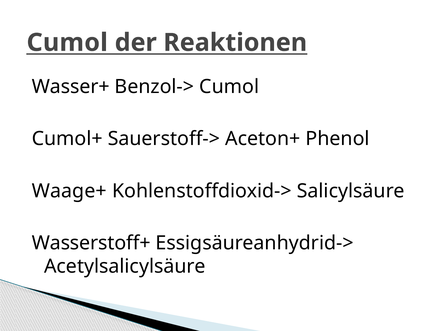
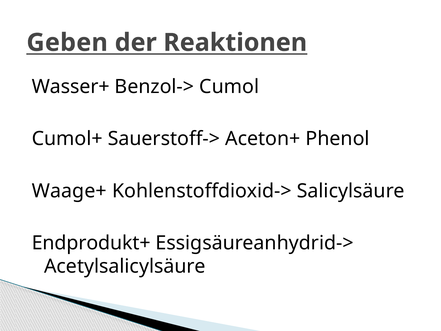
Cumol: Cumol -> Geben (67, 43)
Wasserstoff+: Wasserstoff+ -> Endprodukt+ (91, 243)
